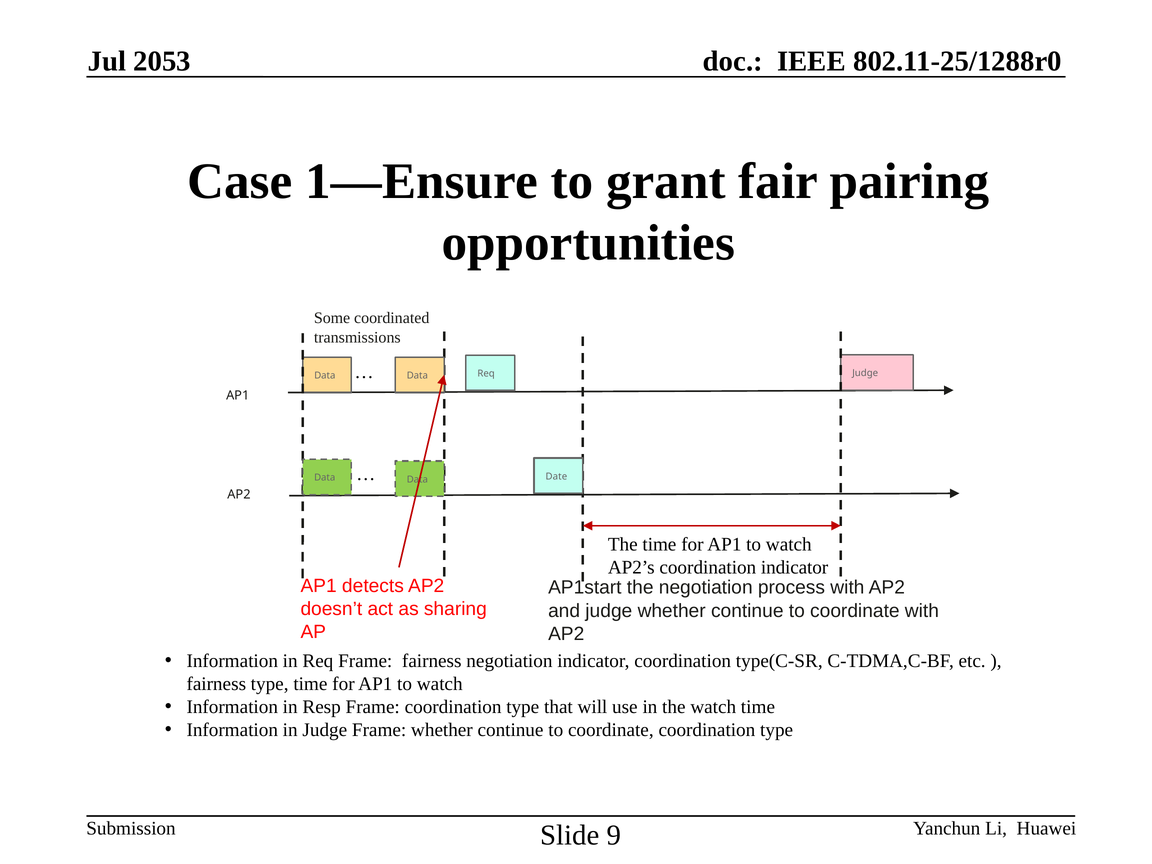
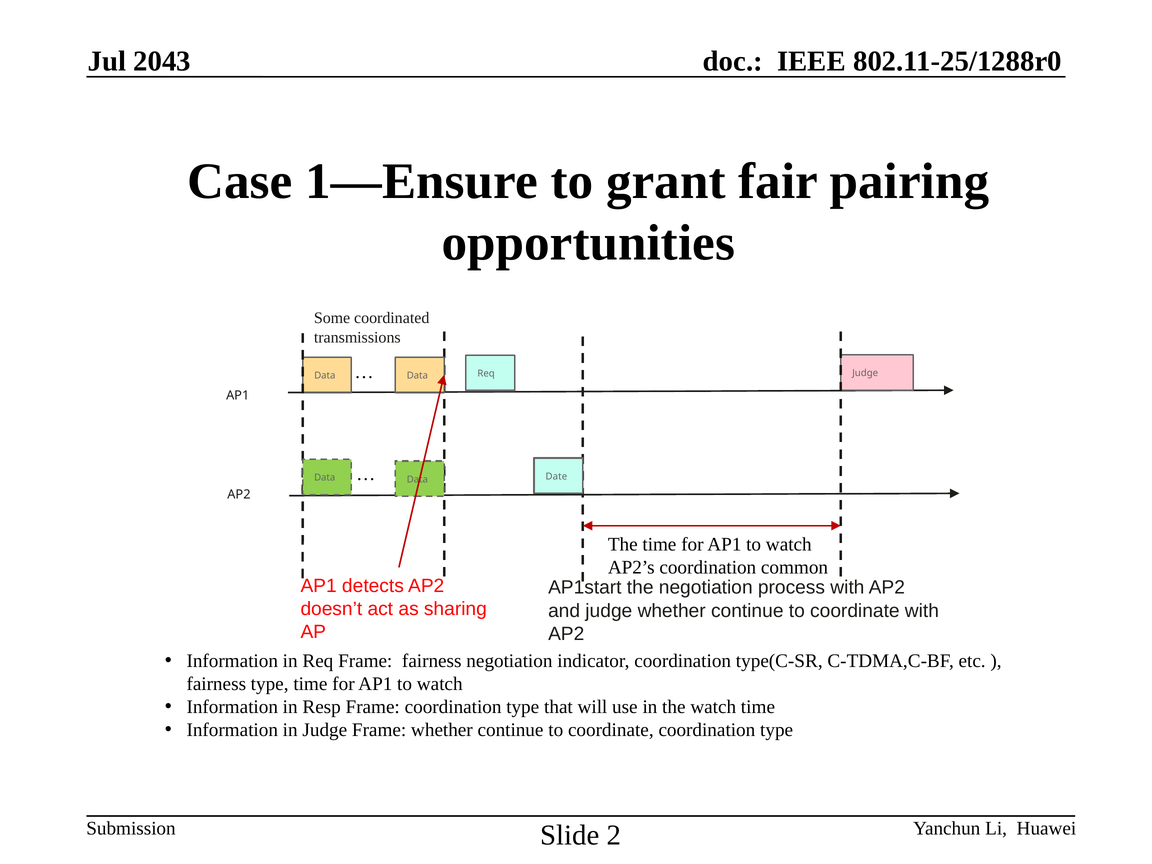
2053: 2053 -> 2043 (162, 61)
coordination indicator: indicator -> common (795, 567)
9: 9 -> 2 (614, 835)
